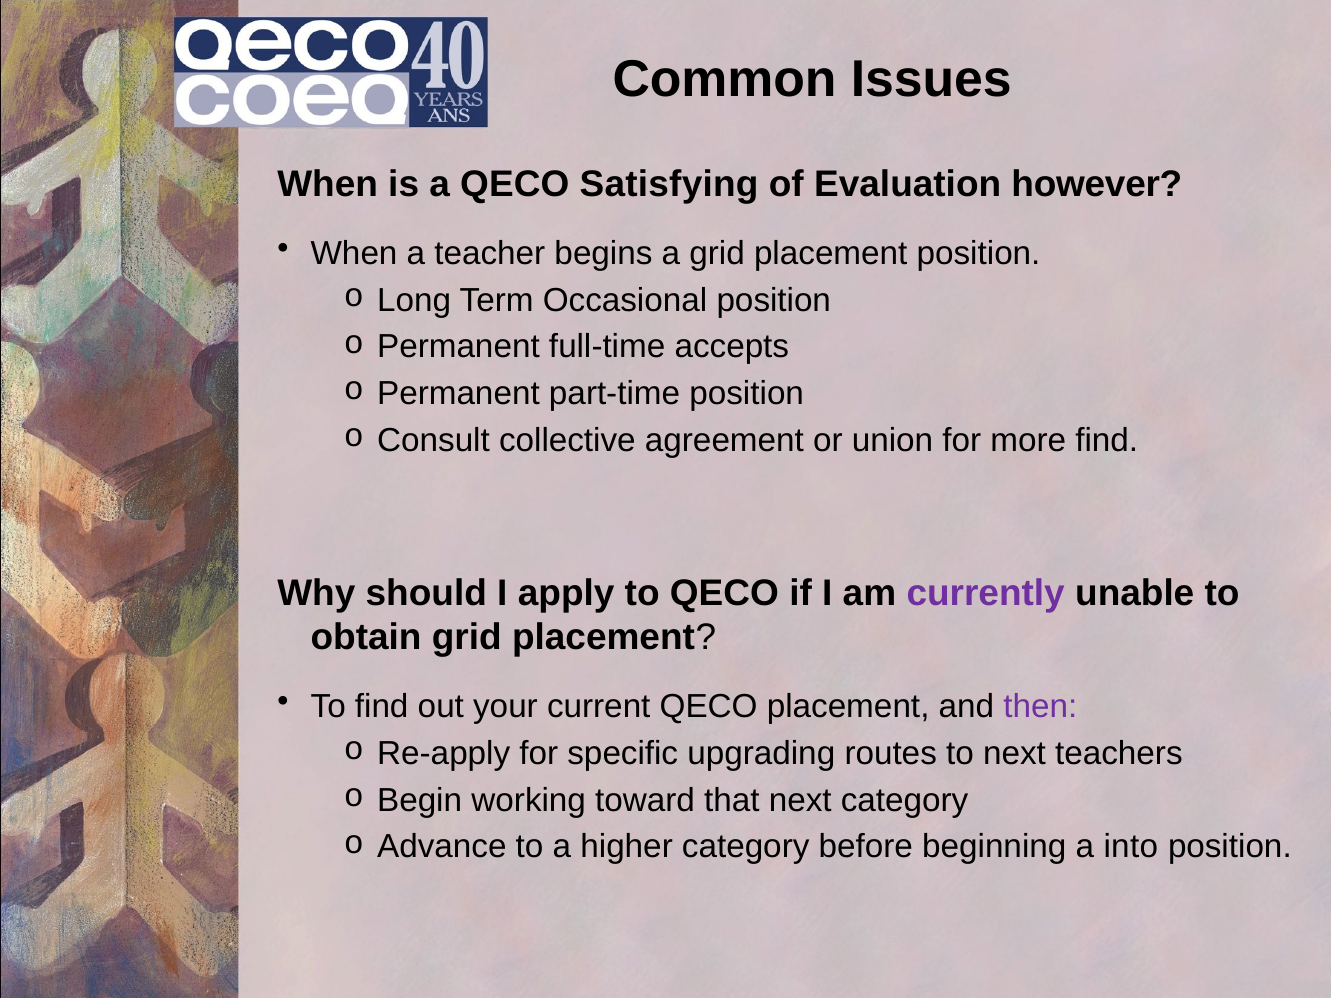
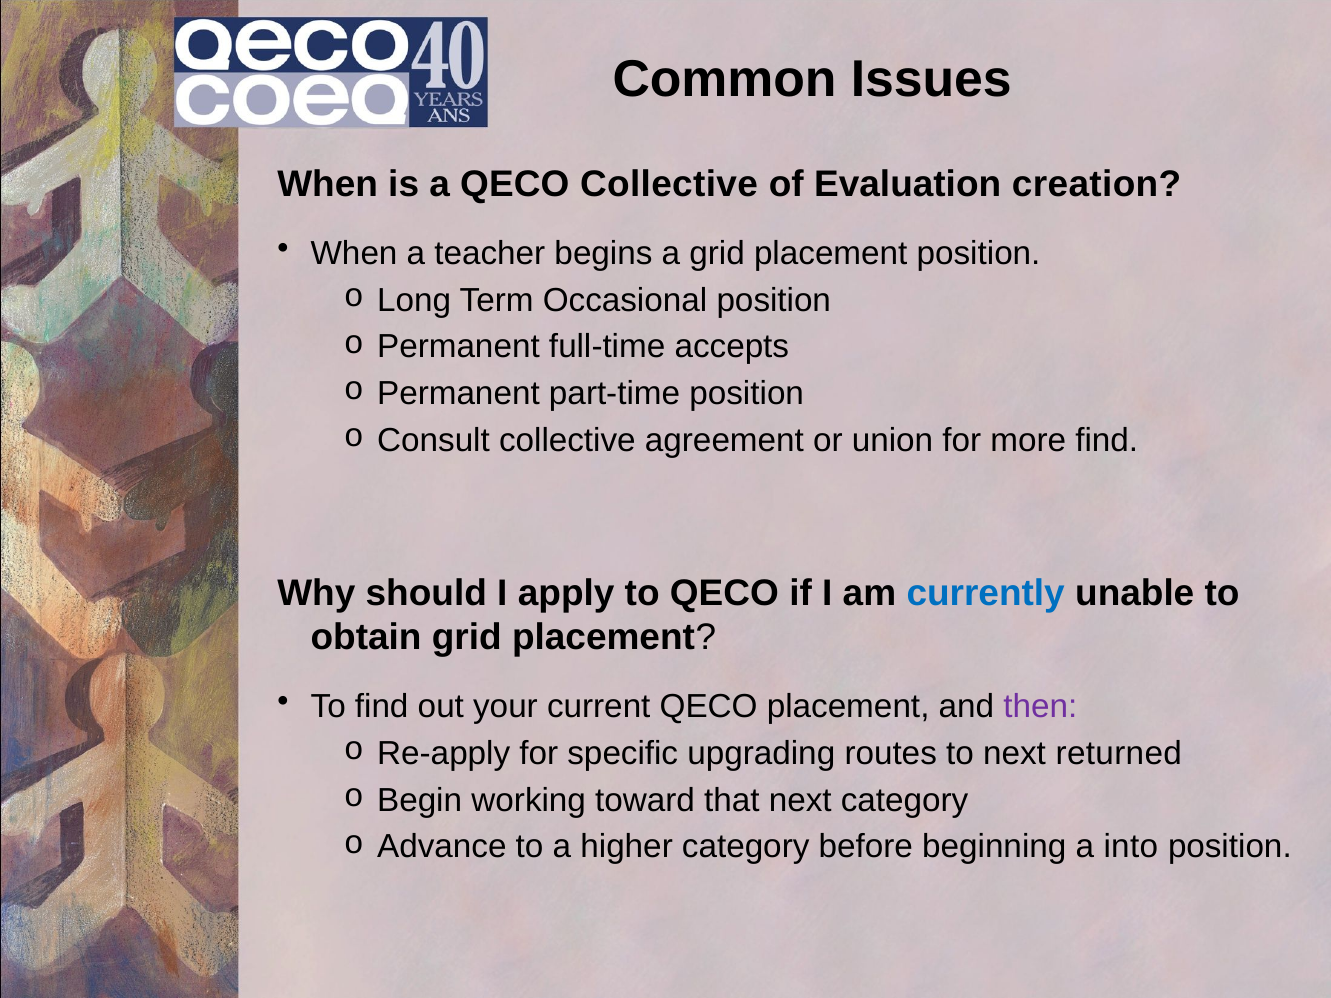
QECO Satisfying: Satisfying -> Collective (669, 185)
however: however -> creation (1097, 185)
currently colour: purple -> blue (986, 594)
teachers: teachers -> returned (1119, 754)
